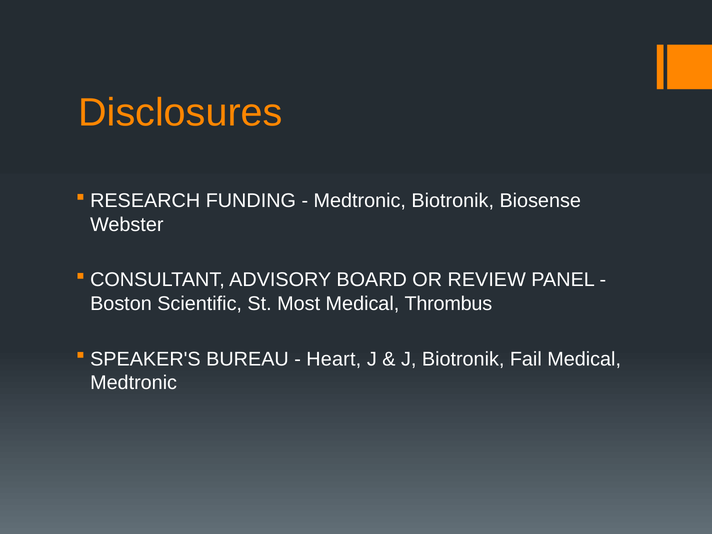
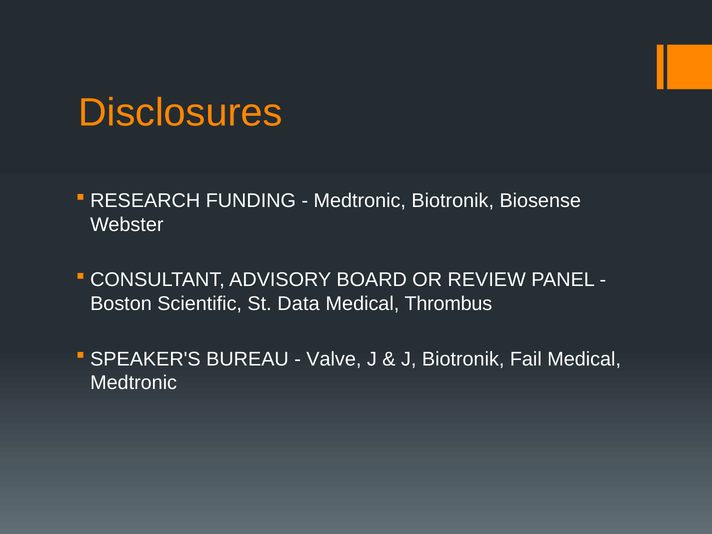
Most: Most -> Data (299, 304)
Heart: Heart -> Valve (334, 359)
